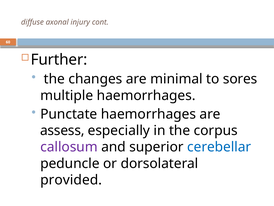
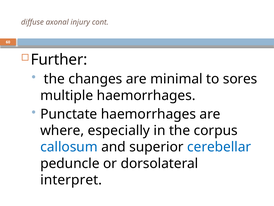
assess: assess -> where (62, 130)
callosum colour: purple -> blue (69, 147)
provided: provided -> interpret (71, 180)
